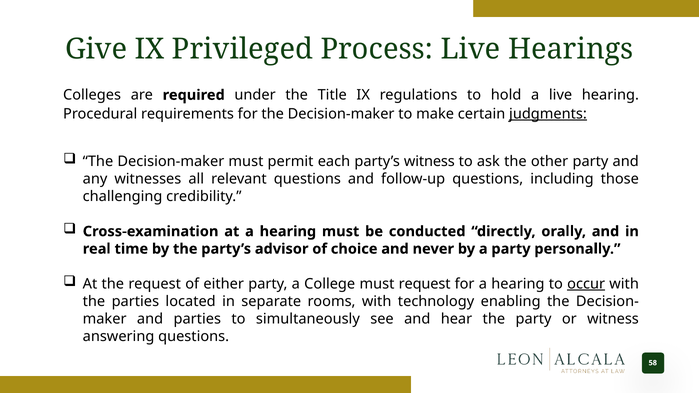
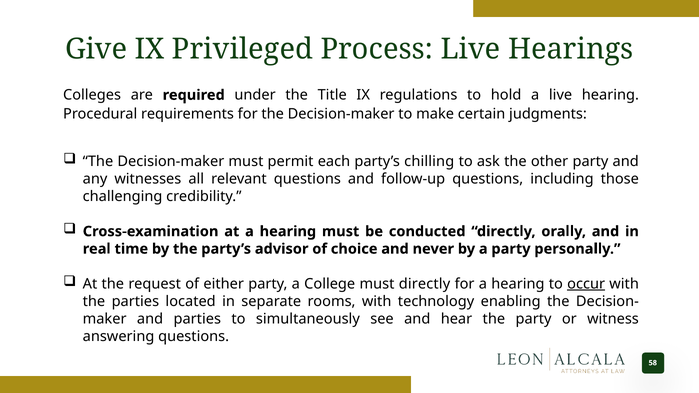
judgments underline: present -> none (548, 114)
party’s witness: witness -> chilling (429, 162)
must request: request -> directly (424, 284)
